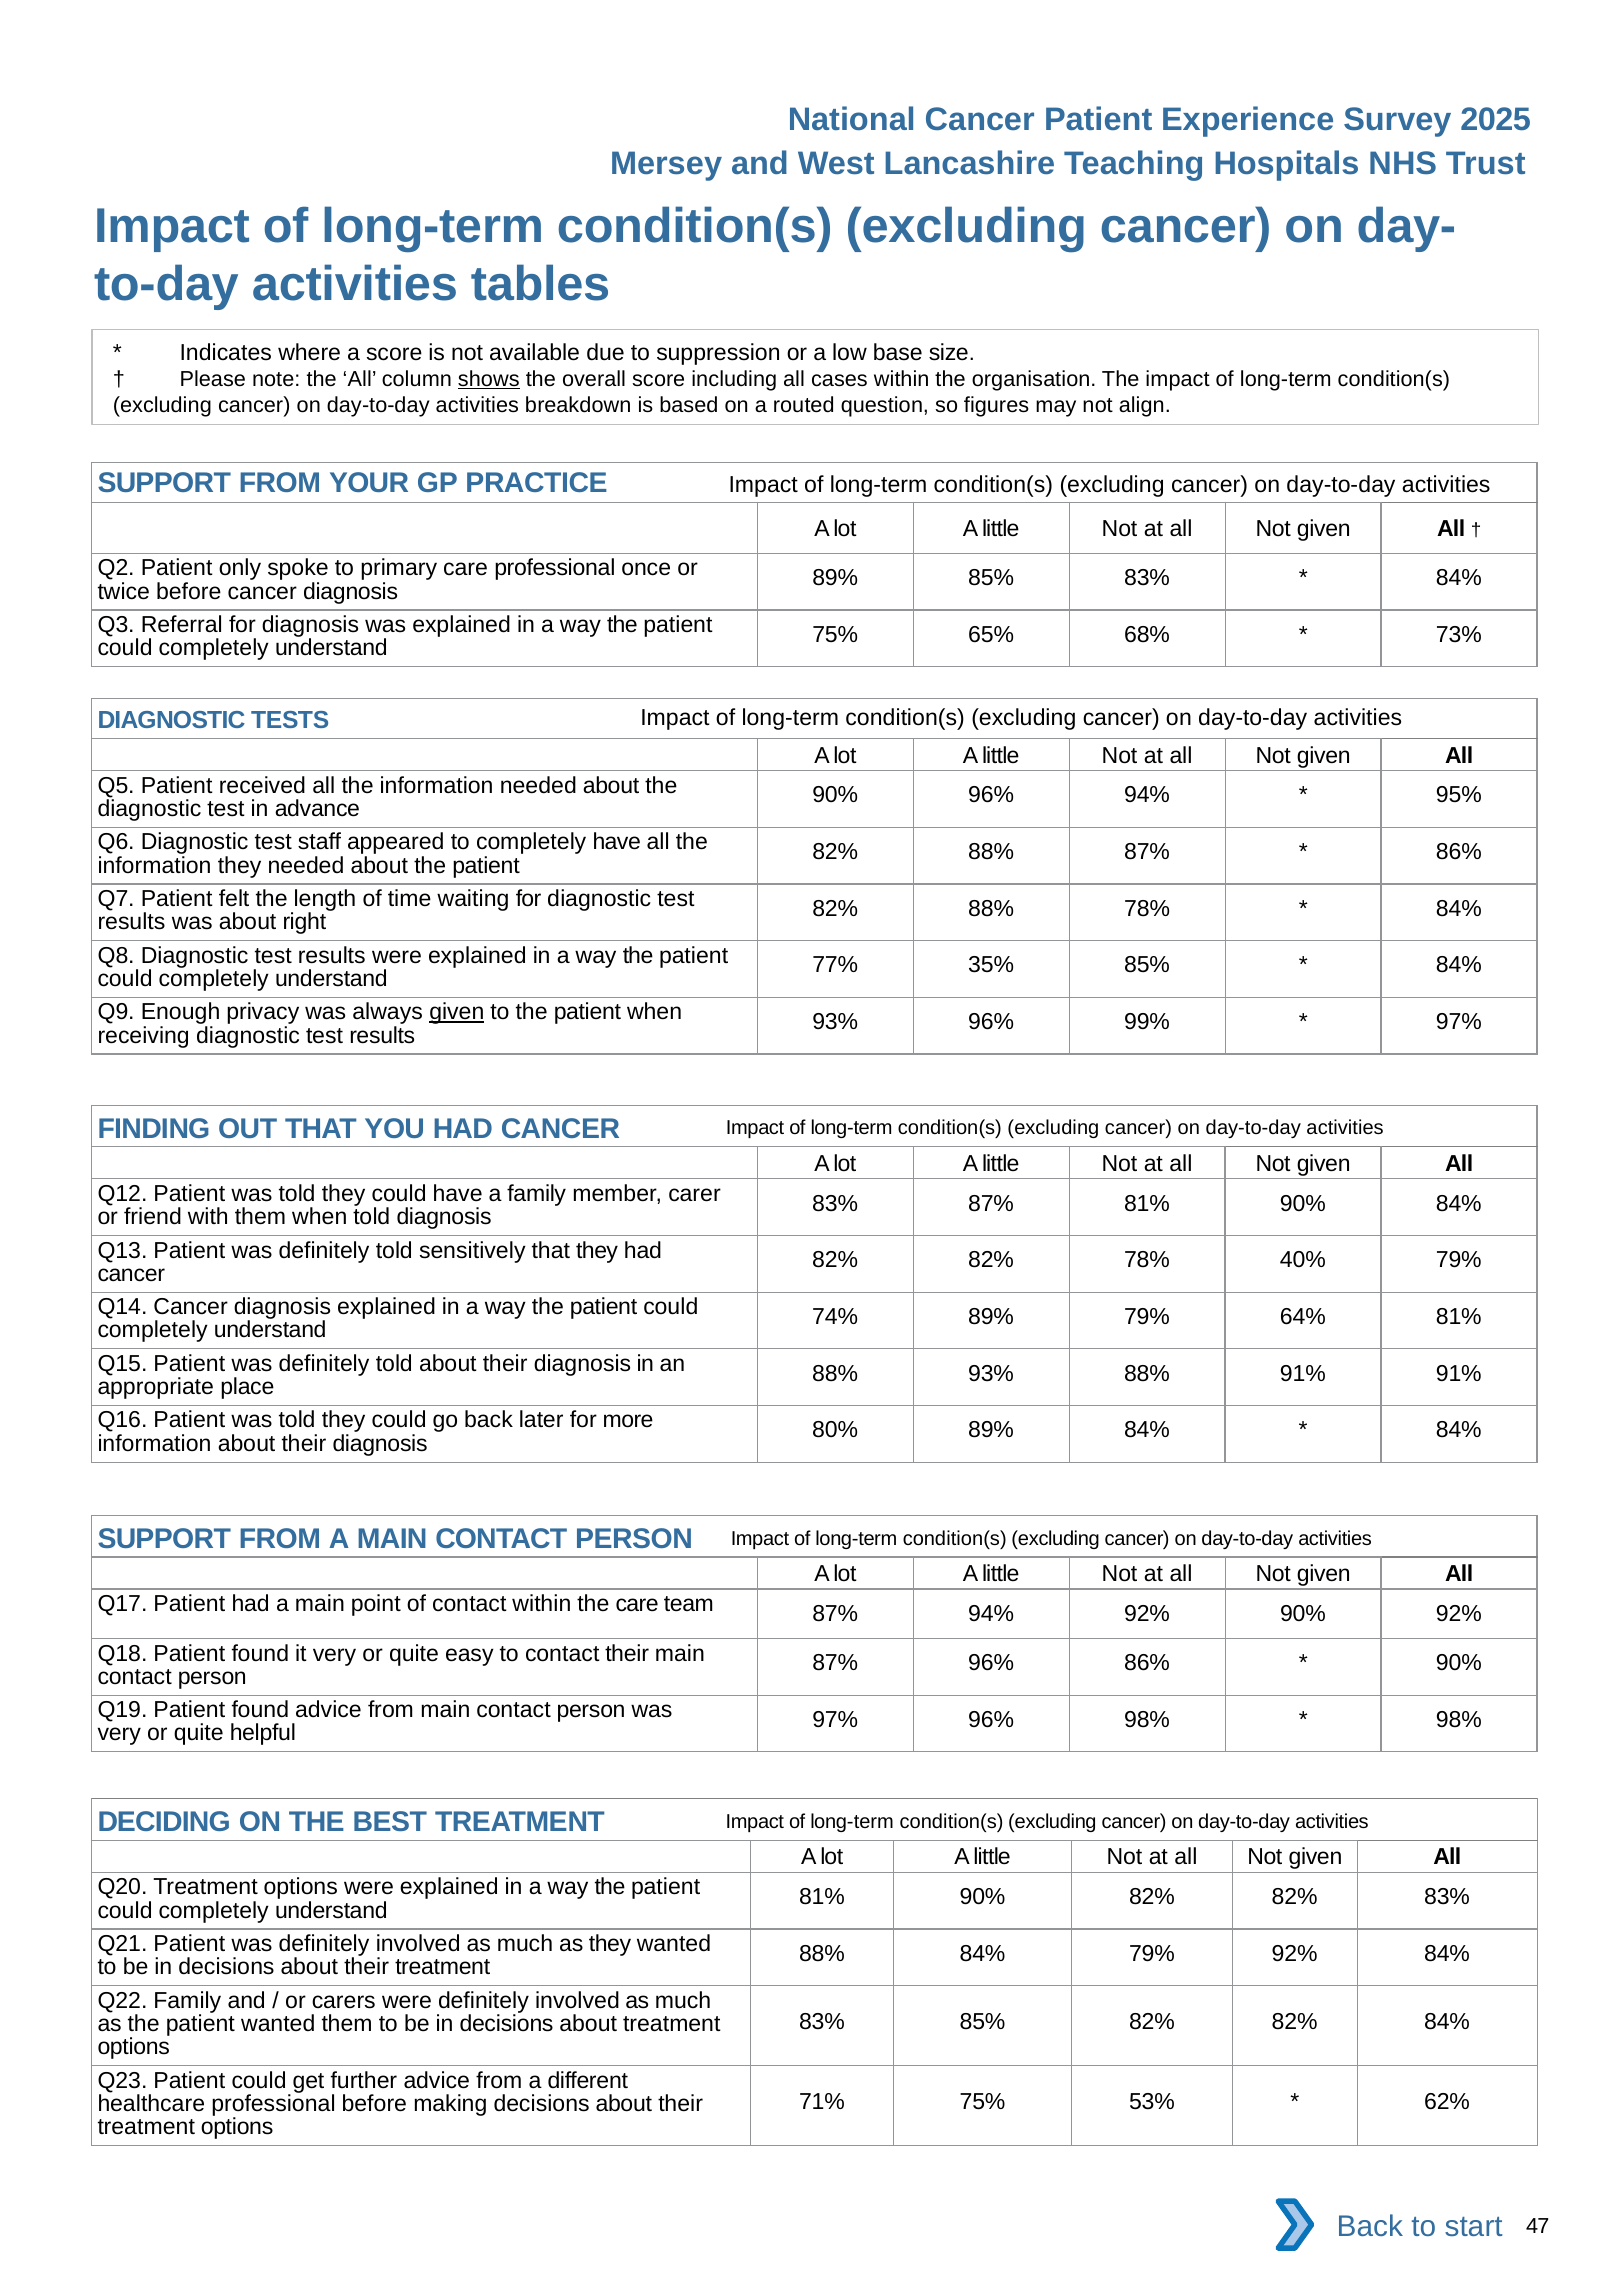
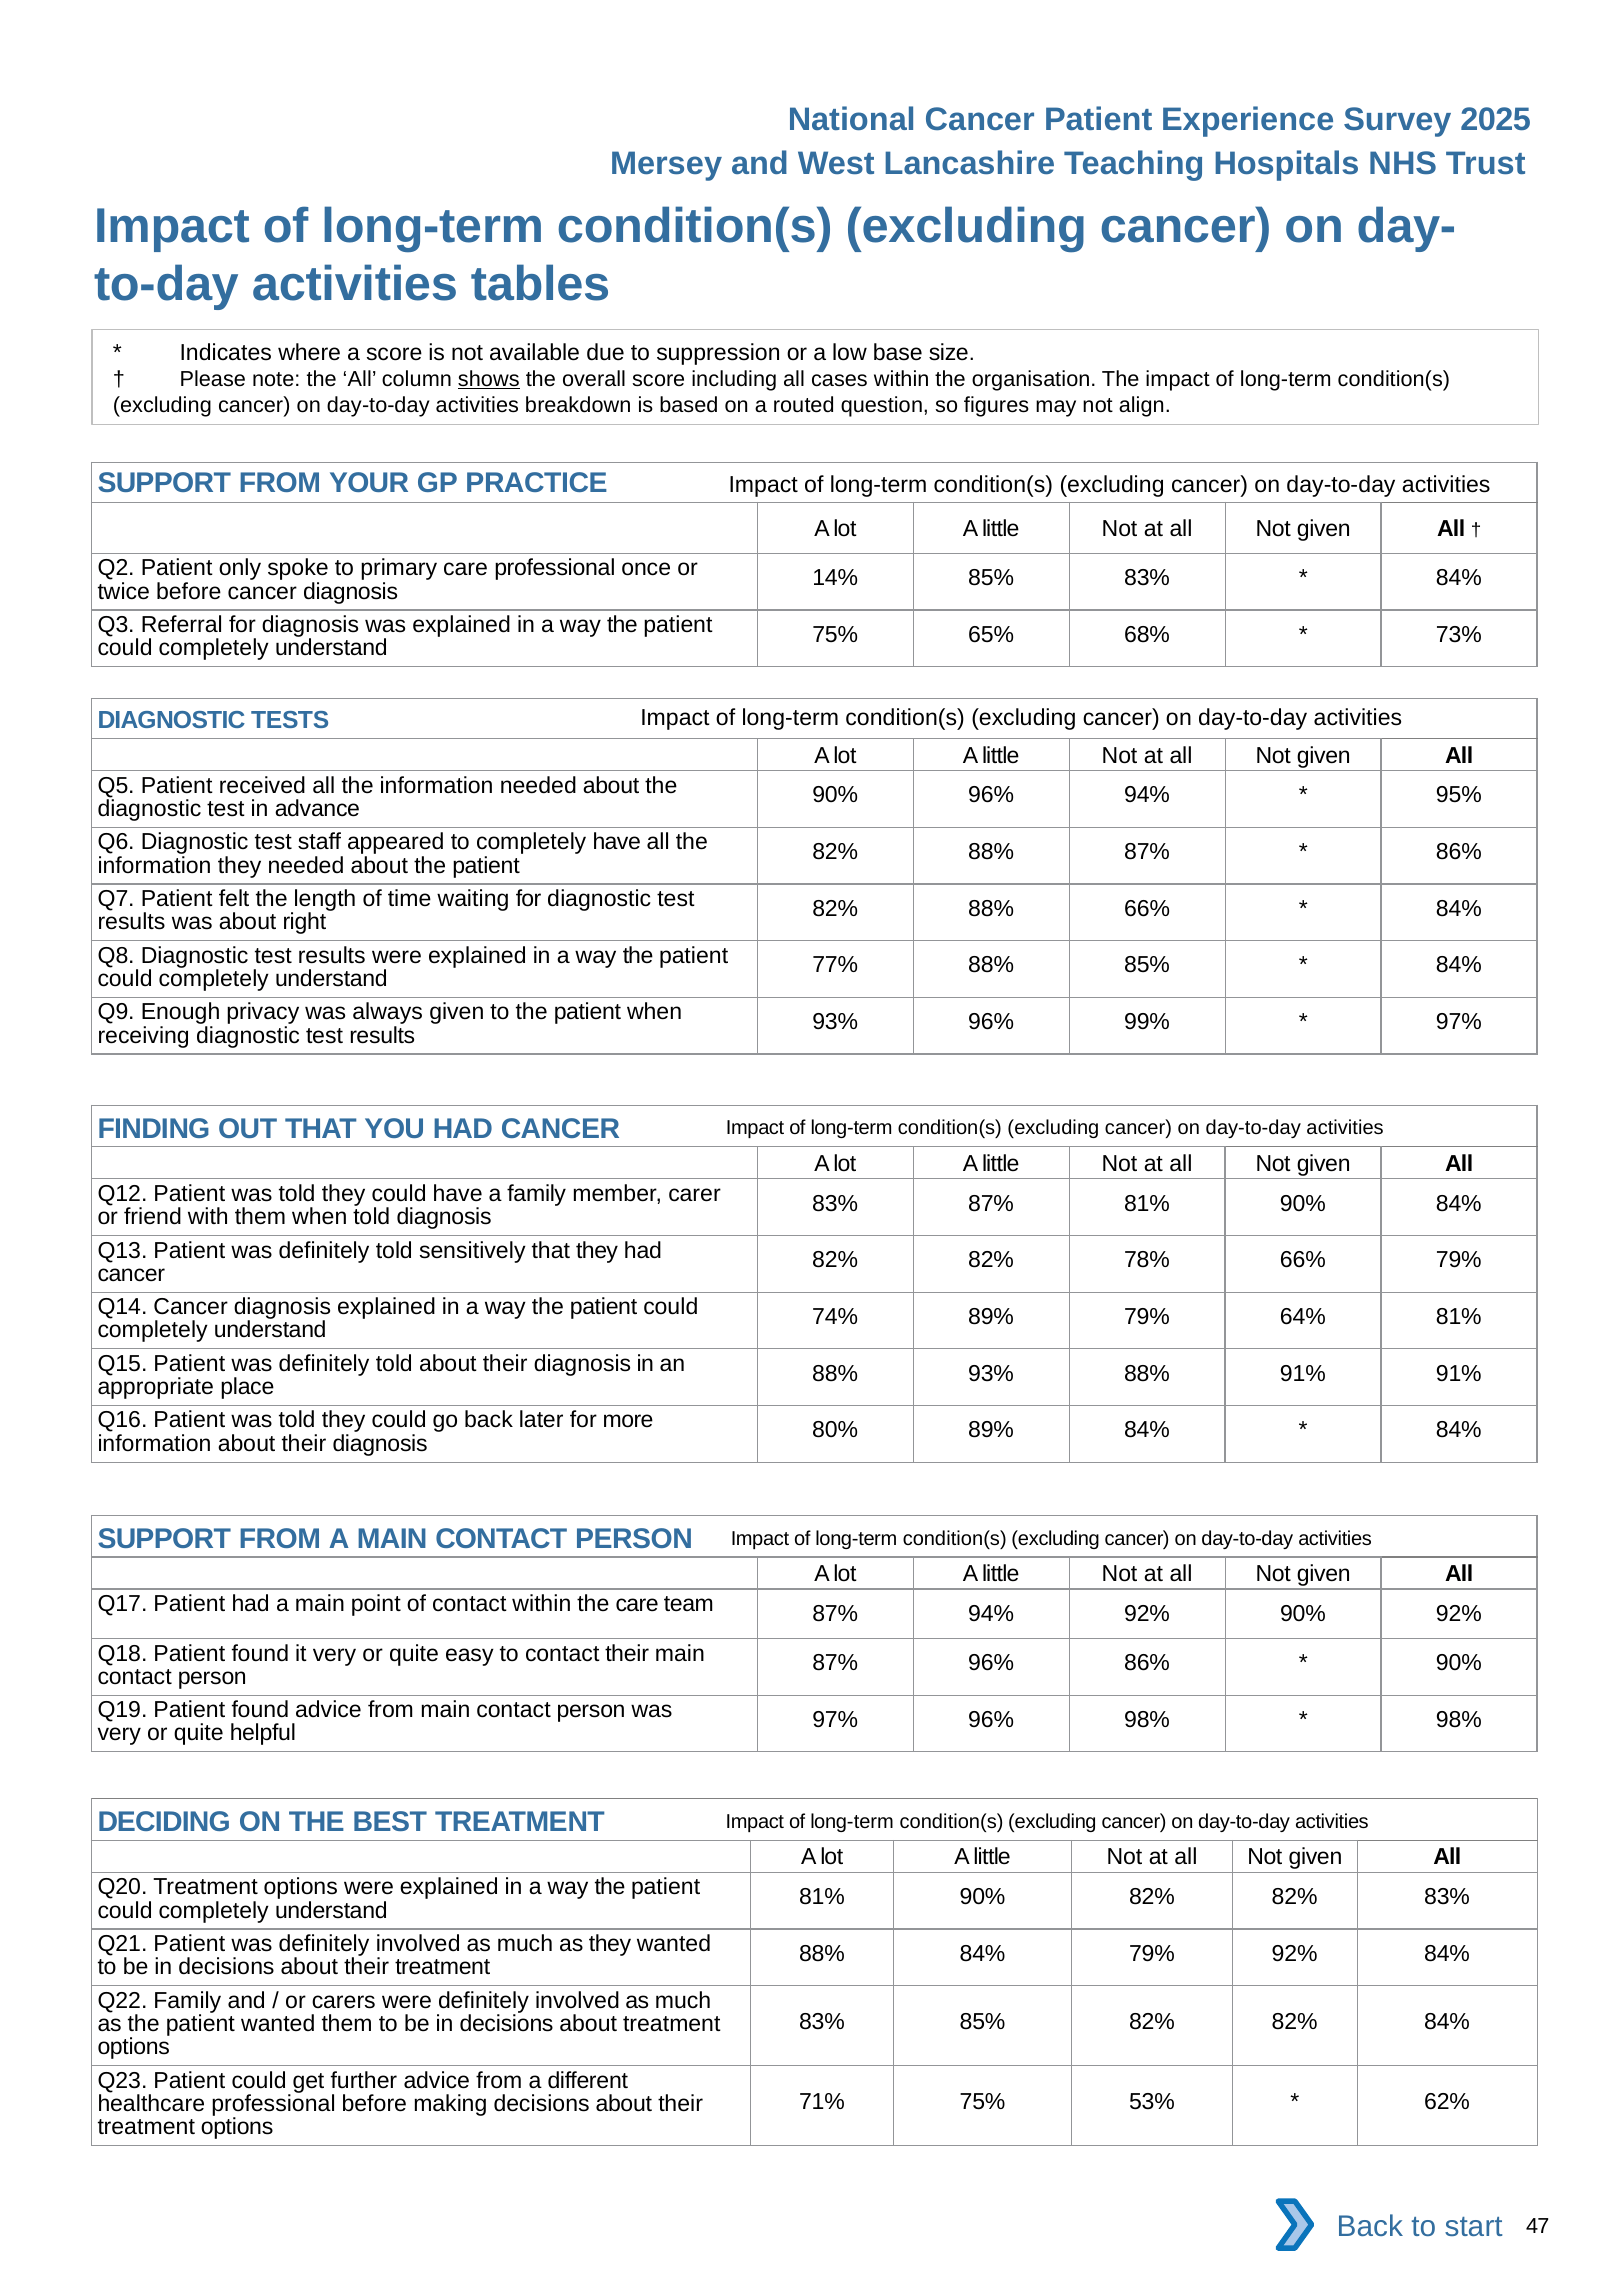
89%: 89% -> 14% (835, 578)
88% 78%: 78% -> 66% (1147, 908)
77% 35%: 35% -> 88% (991, 965)
given underline: present -> none (457, 1012)
78% 40%: 40% -> 66% (1303, 1260)
